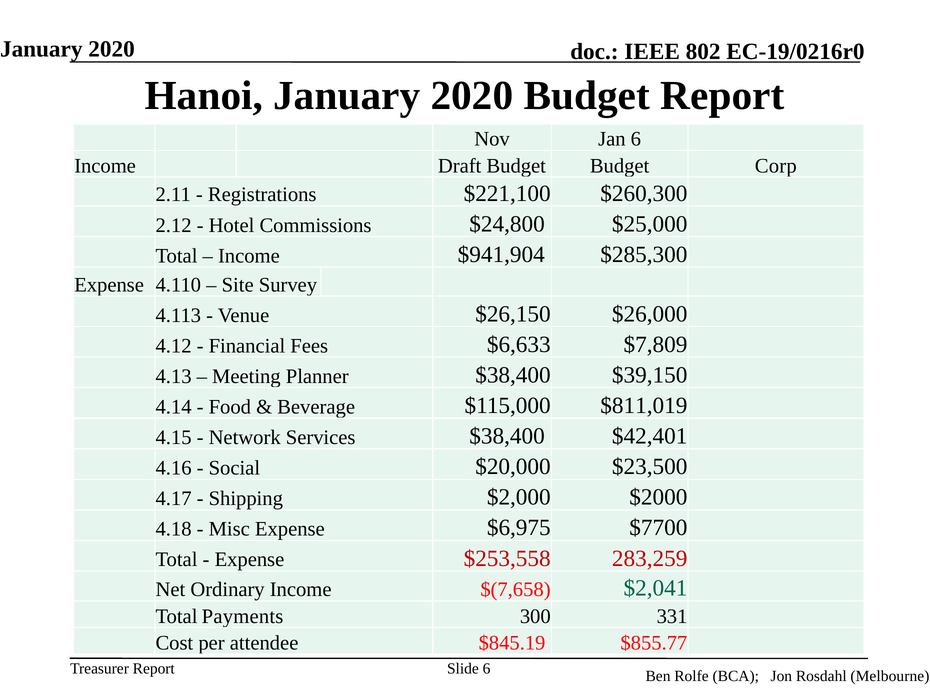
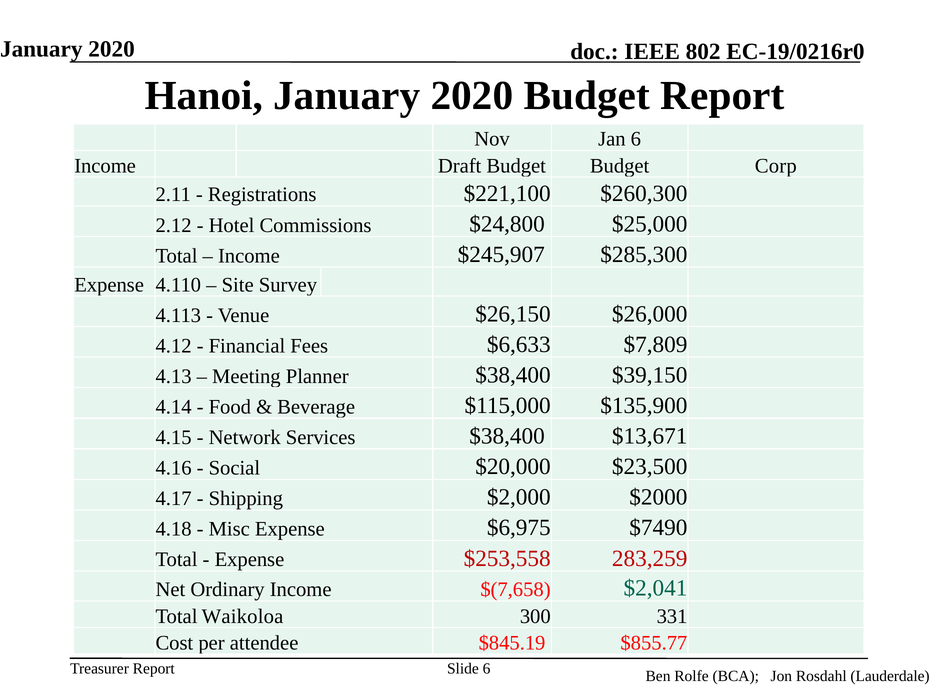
$941,904: $941,904 -> $245,907 (501, 255)
$811,019: $811,019 -> $135,900 (644, 406)
$42,401: $42,401 -> $13,671 (650, 436)
$7700: $7700 -> $7490 (658, 528)
Payments: Payments -> Waikoloa (243, 617)
Melbourne: Melbourne -> Lauderdale (890, 677)
